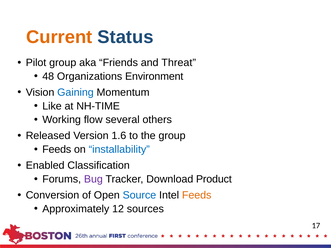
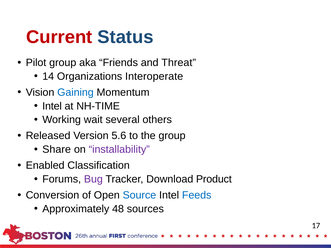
Current colour: orange -> red (59, 37)
48: 48 -> 14 (48, 76)
Environment: Environment -> Interoperate (154, 76)
Like: Like -> Intel (52, 106)
flow: flow -> wait (93, 120)
1.6: 1.6 -> 5.6 (119, 136)
Feeds: Feeds -> Share (57, 150)
installability colour: blue -> purple (119, 150)
Feeds colour: orange -> blue (197, 195)
12: 12 -> 48 (118, 209)
